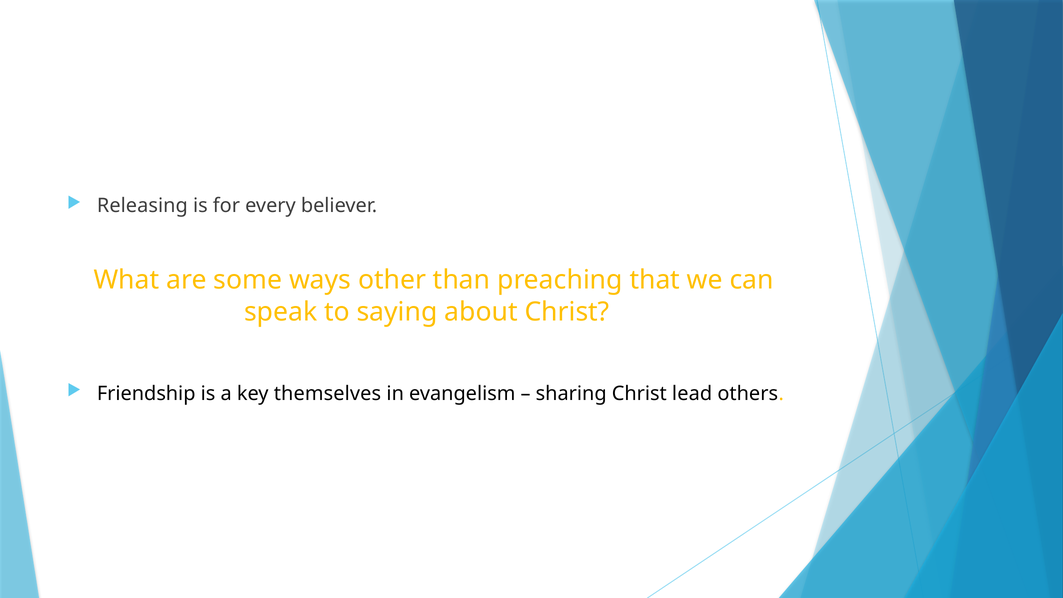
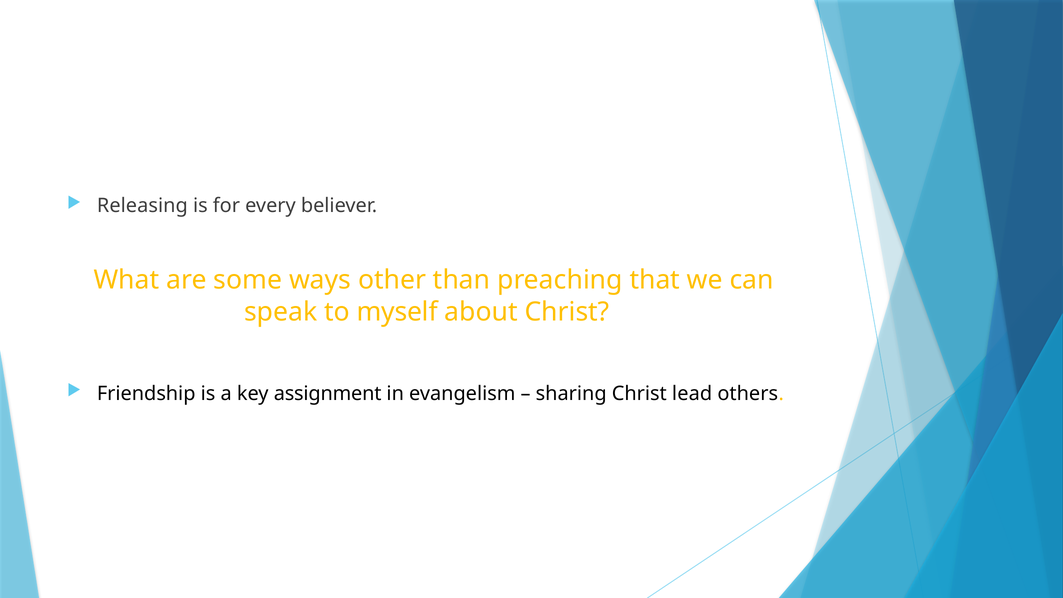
saying: saying -> myself (397, 312)
themselves: themselves -> assignment (328, 394)
